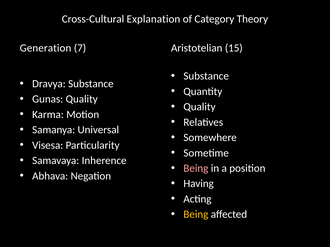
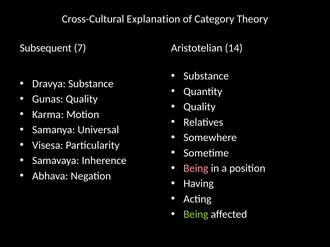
Generation: Generation -> Subsequent (46, 48)
15: 15 -> 14 (234, 48)
Being colour: yellow -> light green (196, 215)
